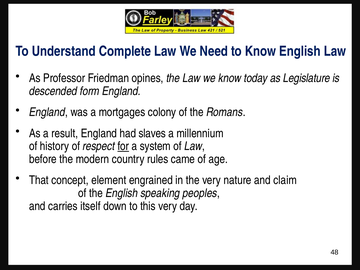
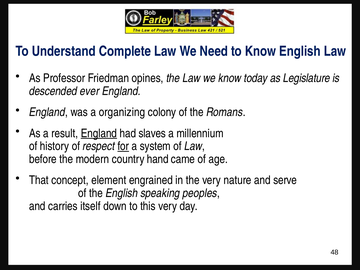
form: form -> ever (90, 91)
mortgages: mortgages -> organizing (122, 112)
England underline: none -> present (99, 133)
rules: rules -> hand (158, 159)
claim: claim -> serve (285, 180)
